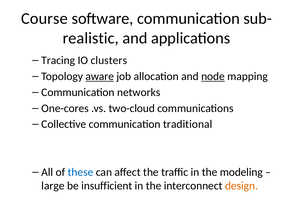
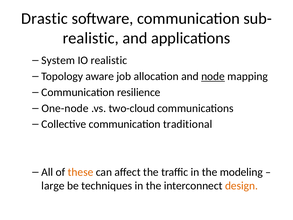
Course: Course -> Drastic (44, 18)
Tracing: Tracing -> System (58, 60)
IO clusters: clusters -> realistic (109, 60)
aware underline: present -> none (100, 76)
networks: networks -> resilience (139, 92)
One-cores: One-cores -> One-node (65, 108)
these colour: blue -> orange (81, 172)
insufficient: insufficient -> techniques (107, 186)
